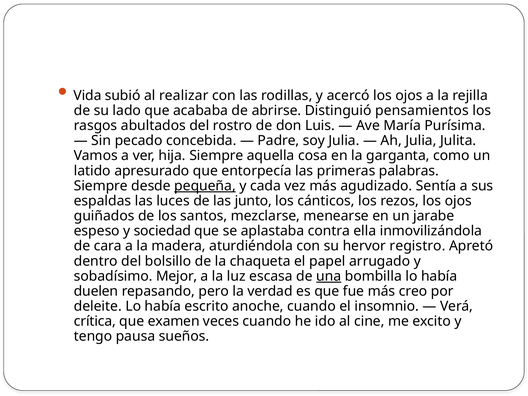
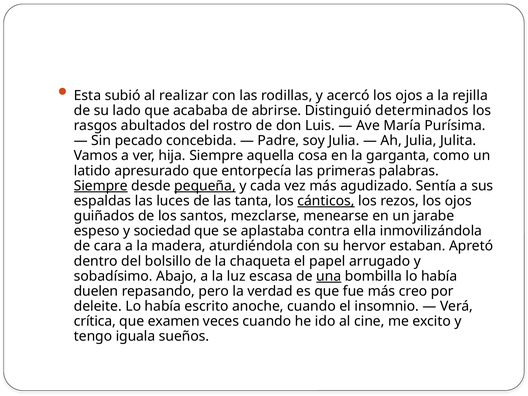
Vida: Vida -> Esta (87, 96)
pensamientos: pensamientos -> determinados (422, 111)
Siempre underline: none -> present (101, 186)
junto: junto -> tanta (253, 201)
cánticos underline: none -> present (326, 201)
registro: registro -> estaban (418, 246)
Mejor: Mejor -> Abajo (177, 276)
pausa: pausa -> iguala (136, 336)
